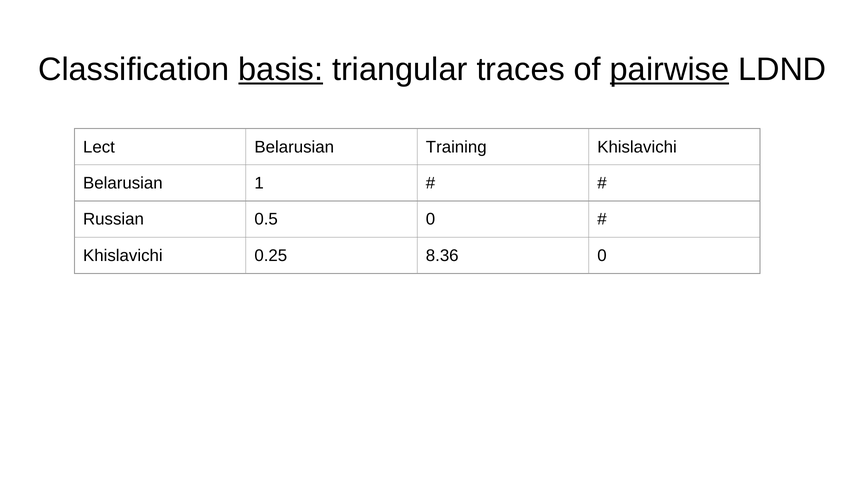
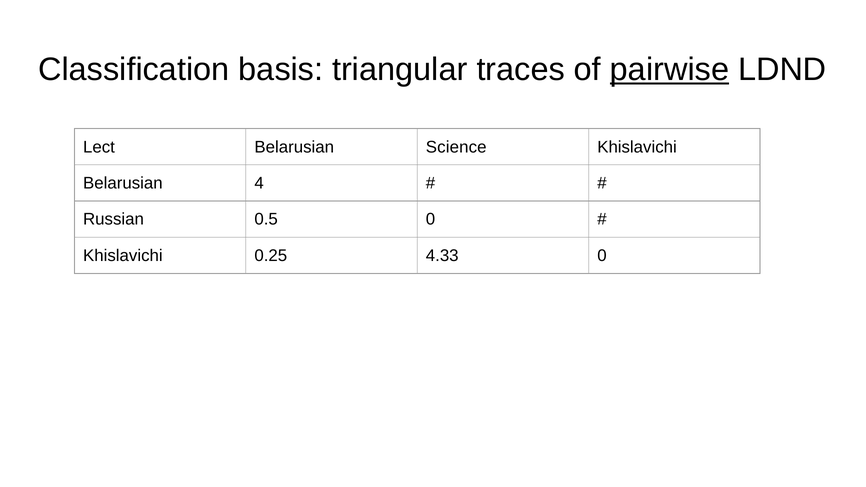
basis underline: present -> none (281, 70)
Training: Training -> Science (456, 147)
1: 1 -> 4 (259, 183)
8.36: 8.36 -> 4.33 (442, 256)
